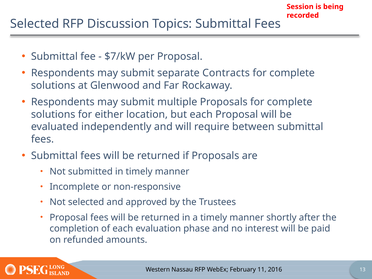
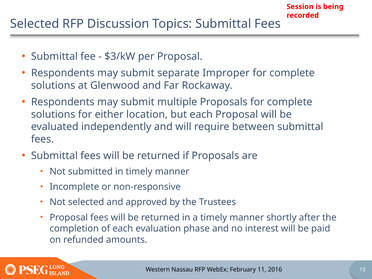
$7/kW: $7/kW -> $3/kW (120, 57)
Contracts: Contracts -> Improper (226, 73)
